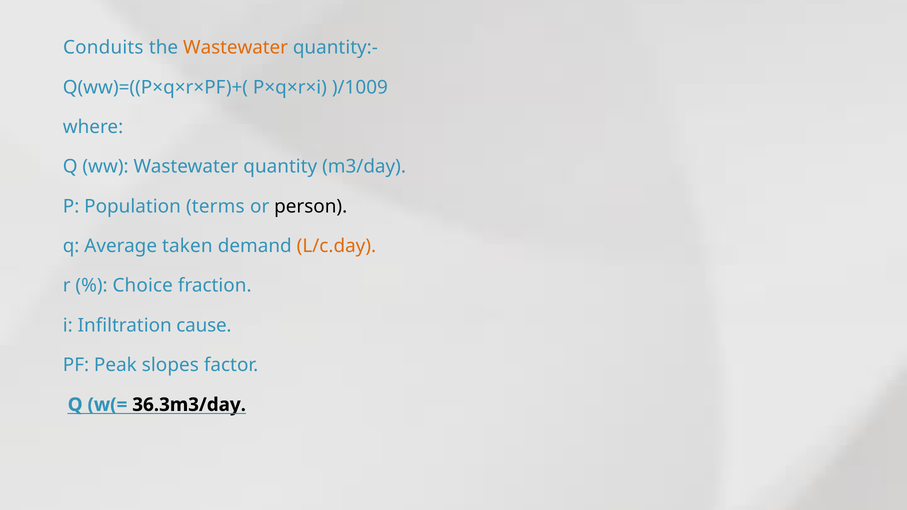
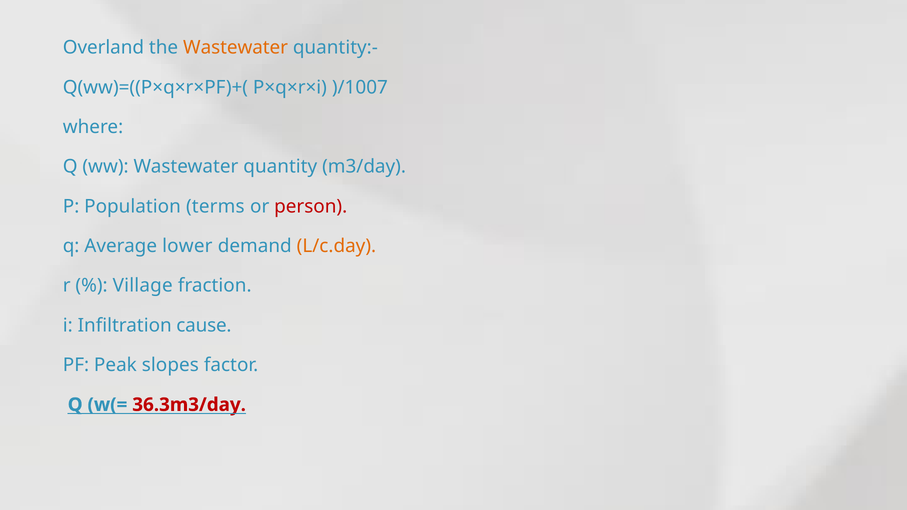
Conduits: Conduits -> Overland (103, 48)
)/1009: )/1009 -> )/1007 (360, 87)
person colour: black -> red (311, 206)
taken: taken -> lower (187, 246)
Choice: Choice -> Village (143, 286)
36.3m3/day colour: black -> red (189, 405)
